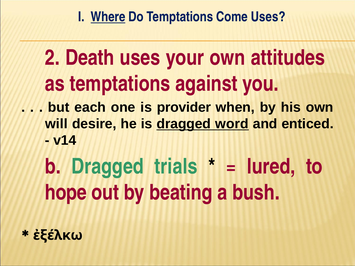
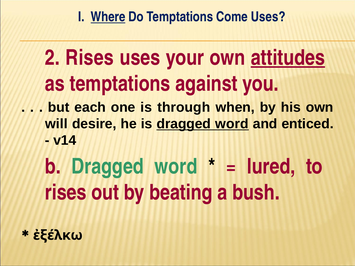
2 Death: Death -> Rises (90, 58)
attitudes underline: none -> present (288, 58)
provider: provider -> through (184, 107)
b Dragged trials: trials -> word (176, 167)
hope: hope -> rises (66, 193)
